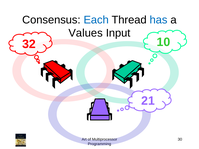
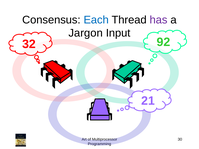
has colour: blue -> purple (159, 20)
Values: Values -> Jargon (86, 33)
10: 10 -> 92 (163, 42)
